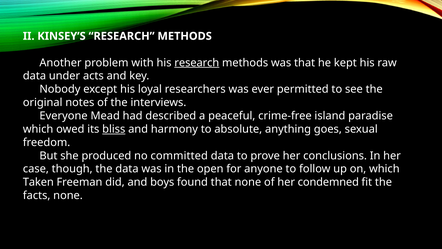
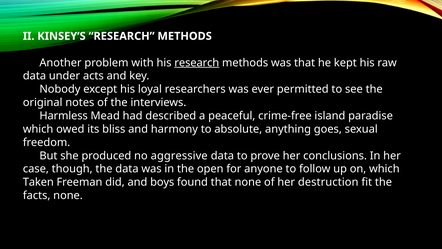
Everyone: Everyone -> Harmless (64, 116)
bliss underline: present -> none (114, 129)
committed: committed -> aggressive (179, 155)
condemned: condemned -> destruction (328, 182)
